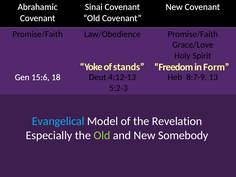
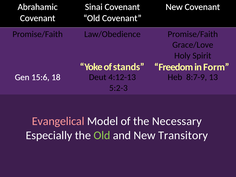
Evangelical colour: light blue -> pink (58, 121)
Revelation: Revelation -> Necessary (177, 121)
Somebody: Somebody -> Transitory (183, 135)
